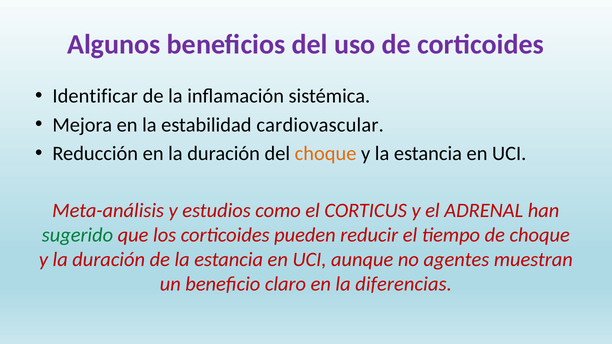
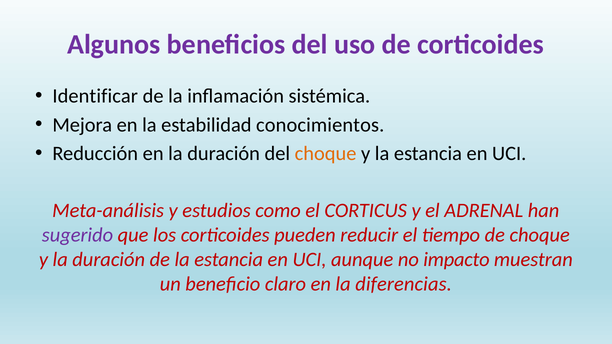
cardiovascular: cardiovascular -> conocimientos (320, 125)
sugerido colour: green -> purple (77, 235)
agentes: agentes -> impacto (457, 260)
